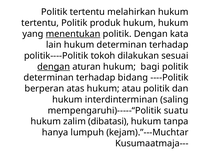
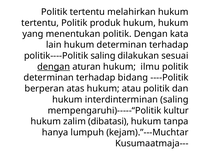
menentukan underline: present -> none (73, 34)
politik----Politik tokoh: tokoh -> saling (103, 56)
bagi: bagi -> ilmu (150, 67)
suatu: suatu -> kultur (176, 110)
